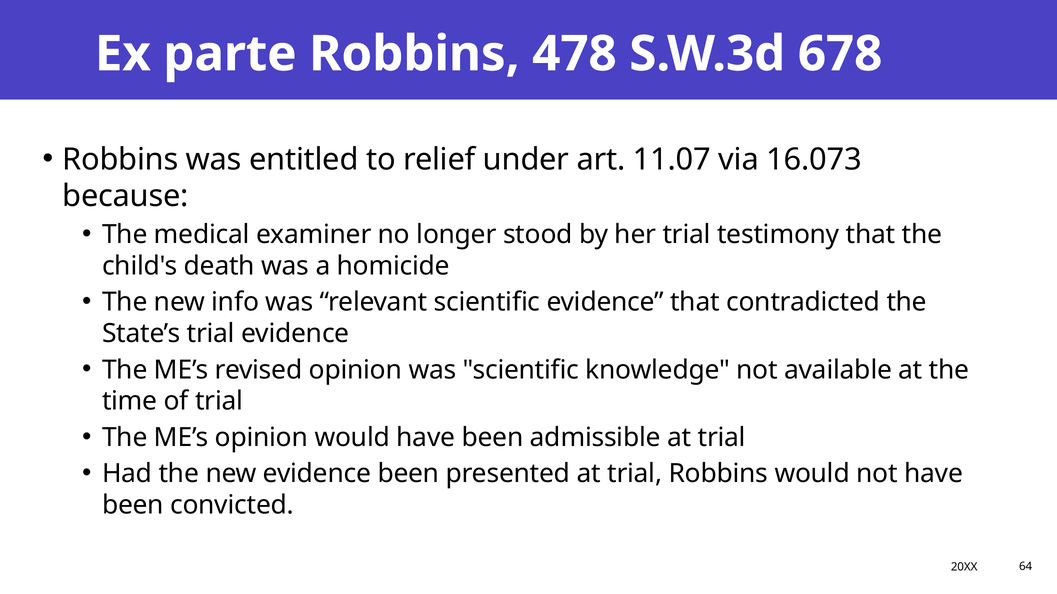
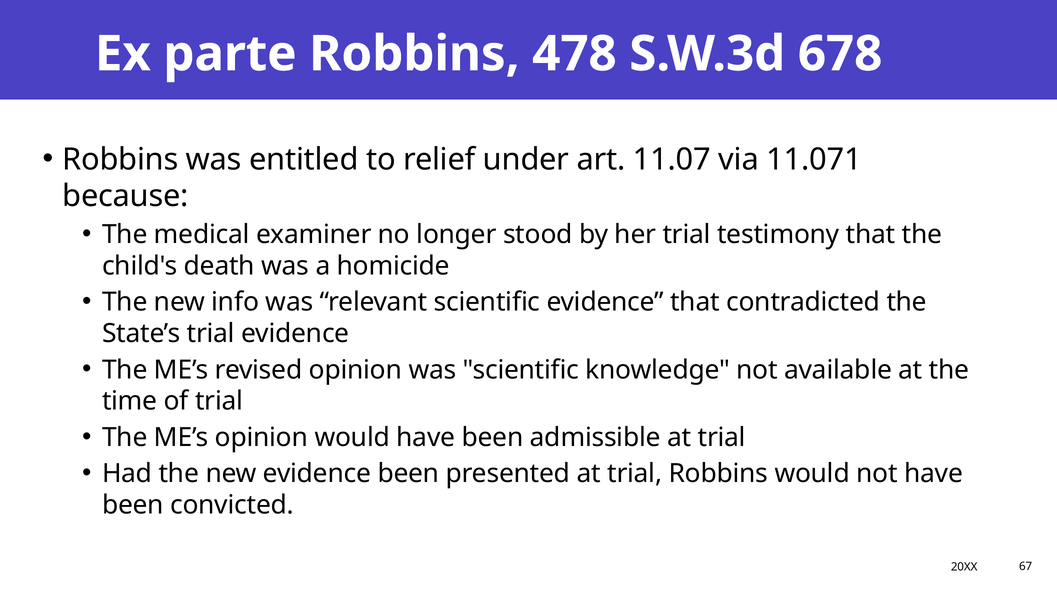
16.073: 16.073 -> 11.071 (814, 160)
64: 64 -> 67 (1026, 567)
